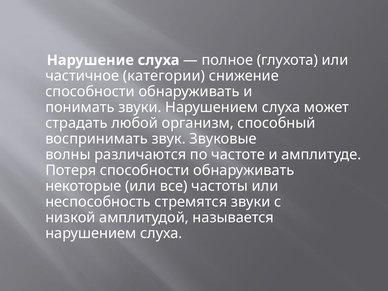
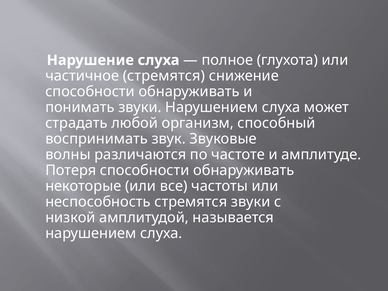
частичное категории: категории -> стремятся (164, 76)
